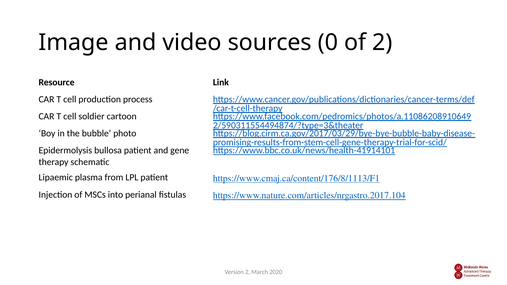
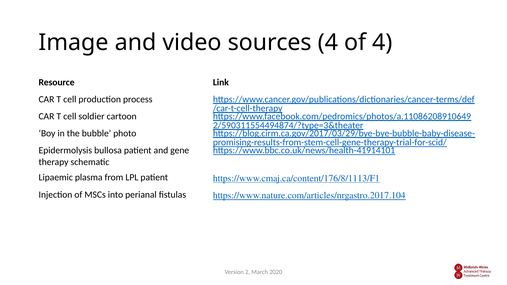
sources 0: 0 -> 4 (328, 43)
of 2: 2 -> 4 (382, 43)
